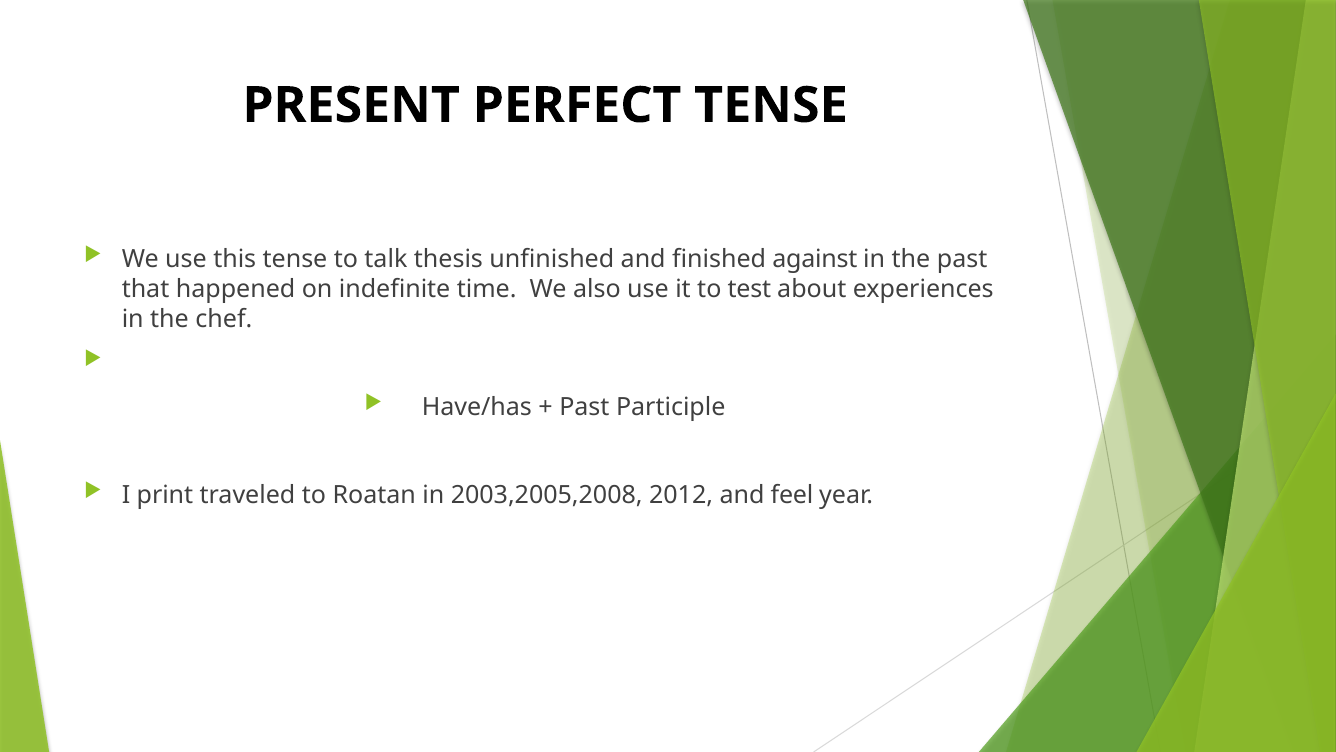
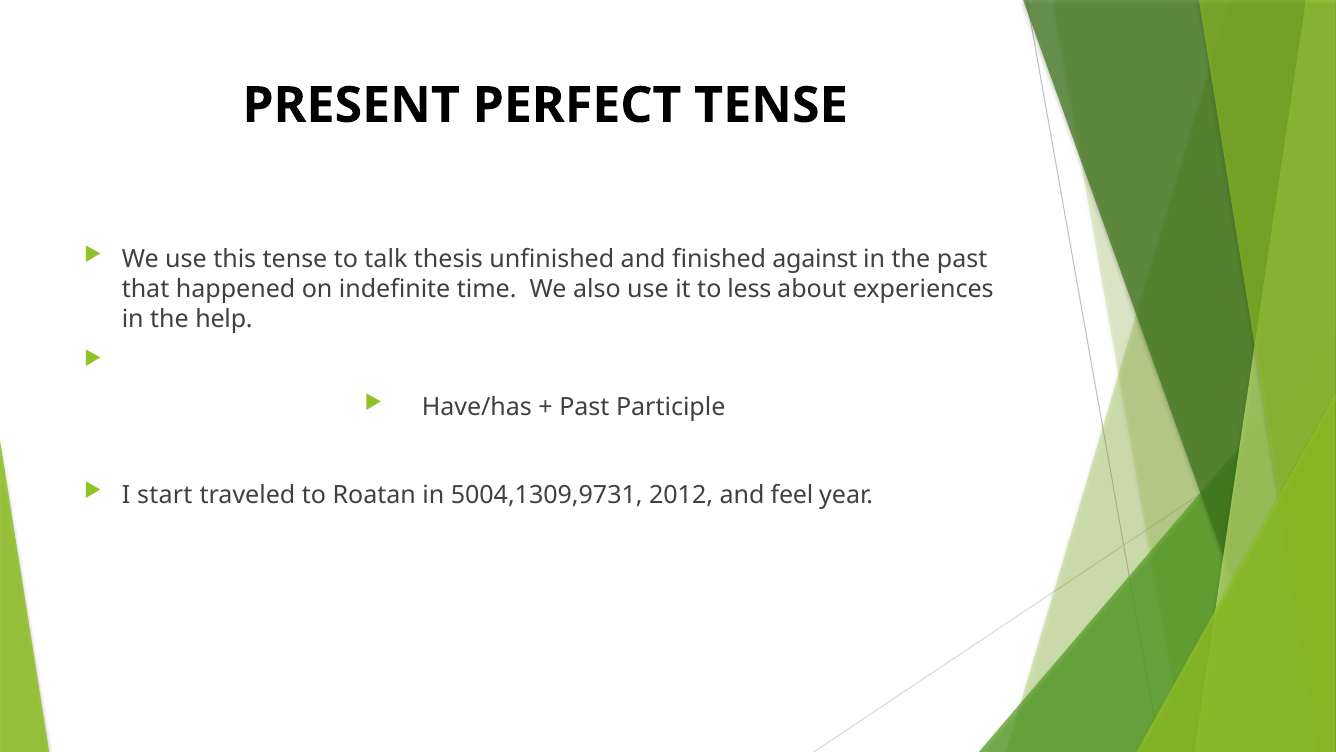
test: test -> less (749, 289)
chef: chef -> help (224, 319)
print: print -> start (165, 495)
2003,2005,2008: 2003,2005,2008 -> 5004,1309,9731 (547, 495)
